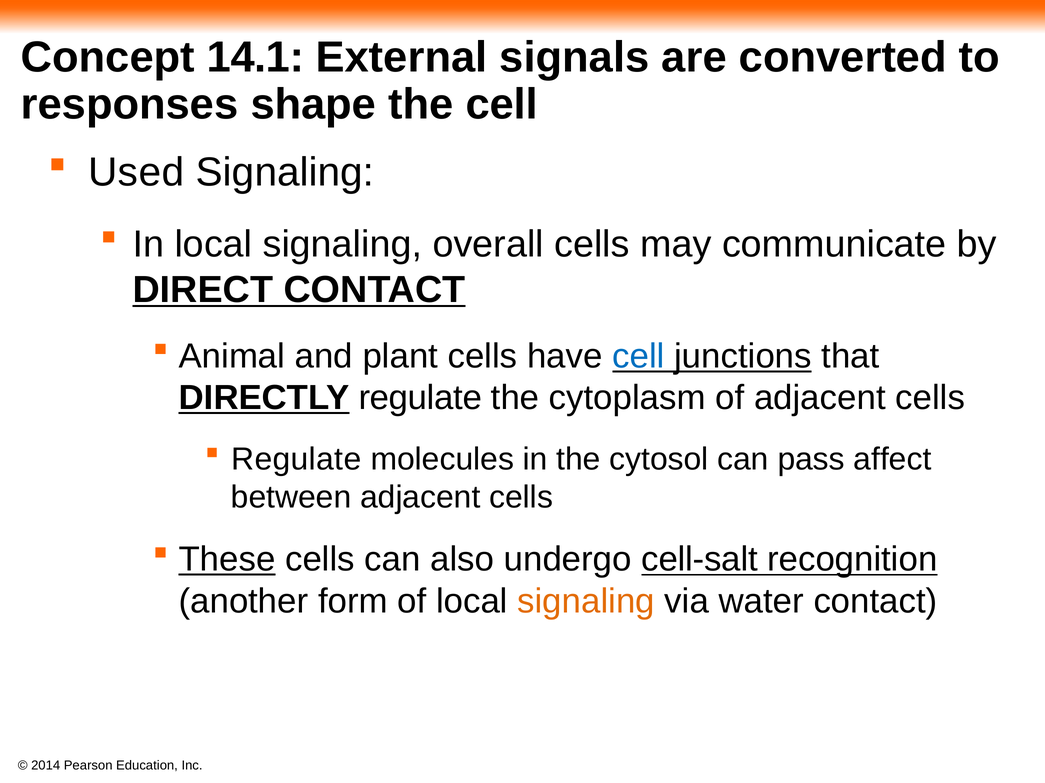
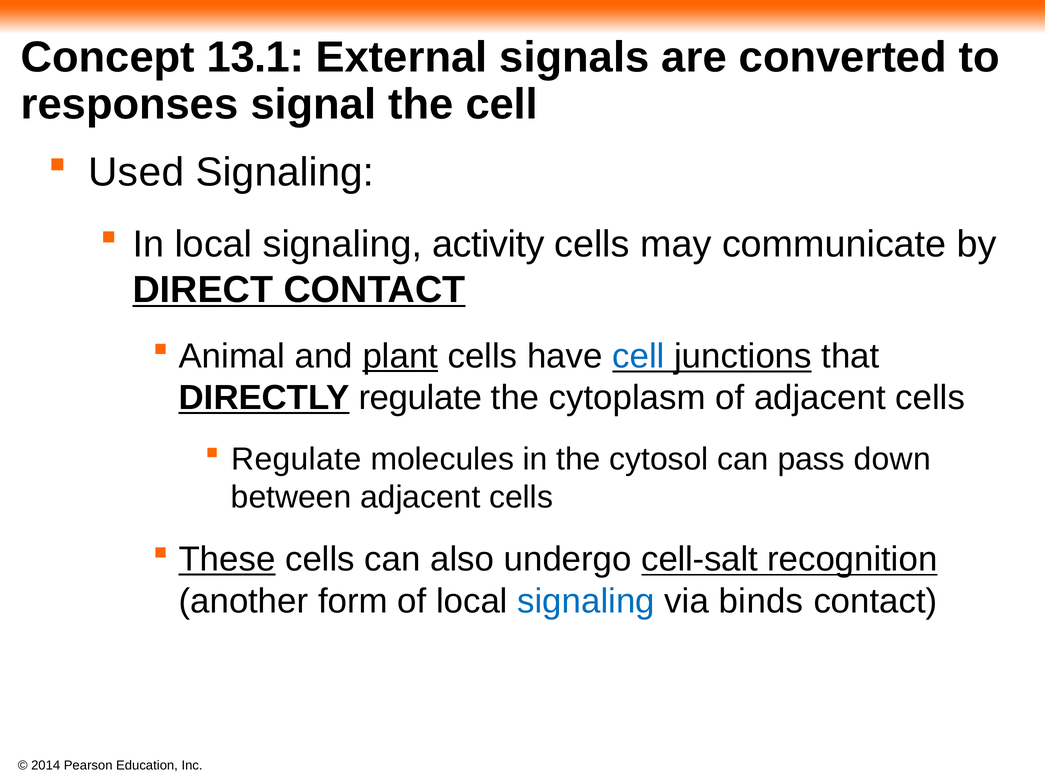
14.1: 14.1 -> 13.1 (256, 57)
shape: shape -> signal (313, 104)
overall: overall -> activity (488, 245)
plant underline: none -> present (400, 356)
affect: affect -> down (892, 459)
signaling colour: orange -> blue (586, 602)
water: water -> binds (761, 602)
